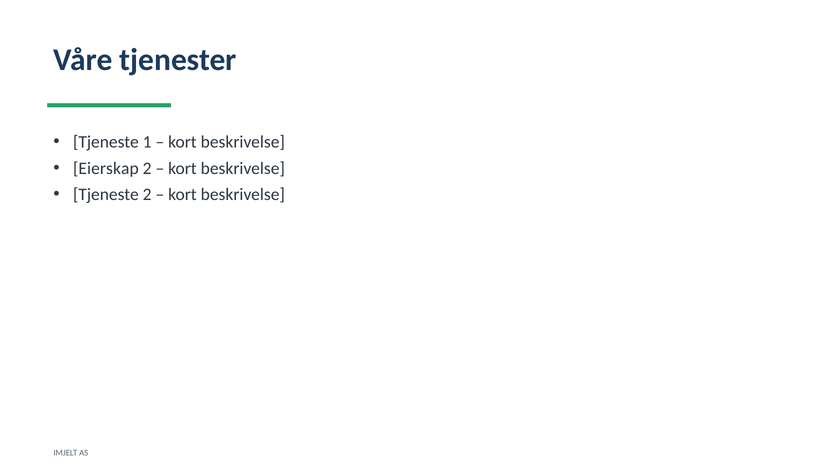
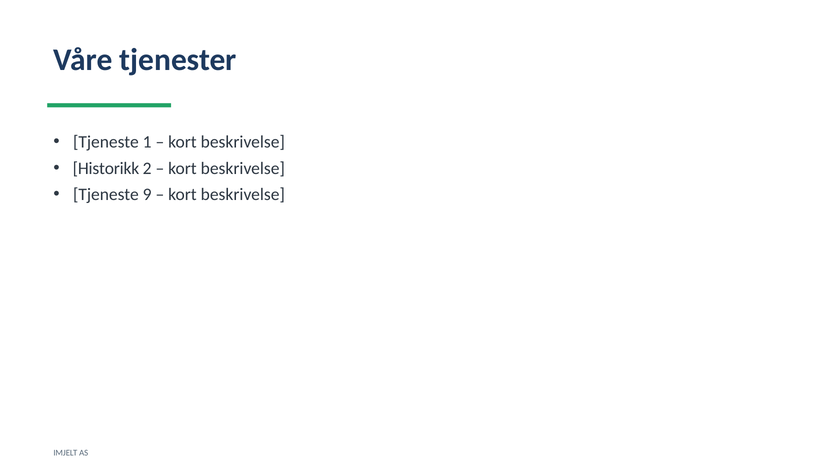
Eierskap: Eierskap -> Historikk (106, 168)
Tjeneste 2: 2 -> 9 (147, 195)
